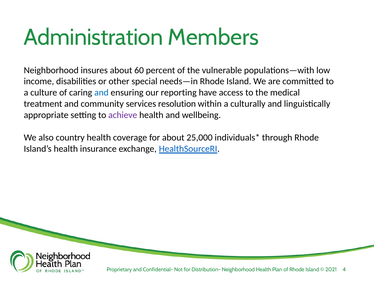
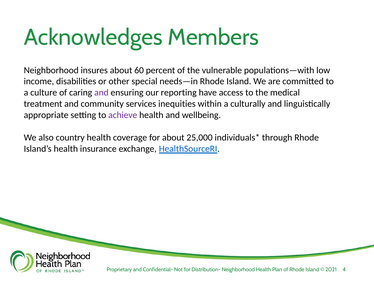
Administration: Administration -> Acknowledges (93, 37)
and colour: blue -> purple (101, 92)
resolution: resolution -> inequities (177, 104)
